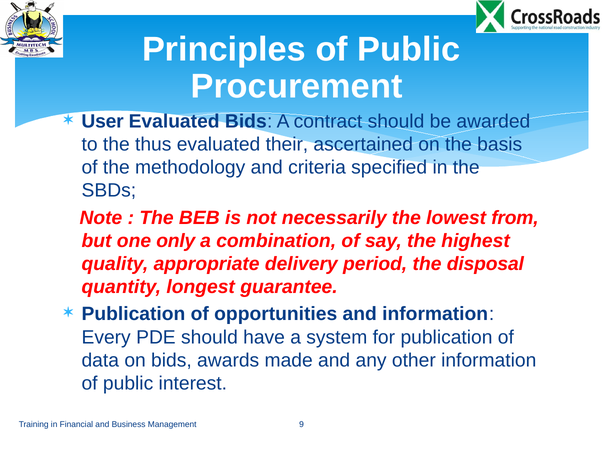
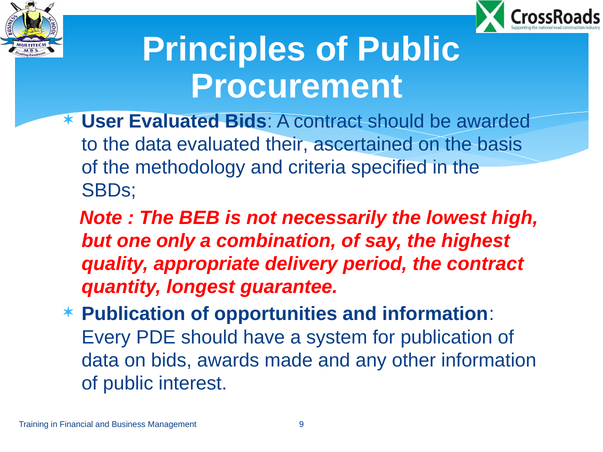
the thus: thus -> data (153, 145)
from: from -> high (515, 218)
the disposal: disposal -> contract (485, 264)
